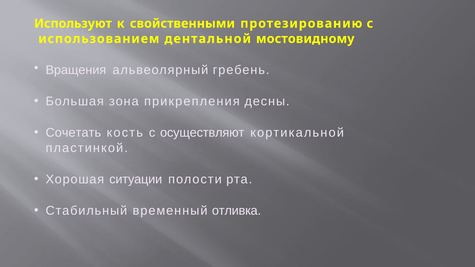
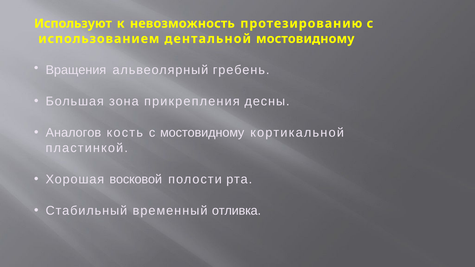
свойственными: свойственными -> невозможность (182, 24)
Сочетать: Сочетать -> Аналогов (73, 133)
с осуществляют: осуществляют -> мостовидному (202, 133)
ситуации: ситуации -> восковой (136, 179)
